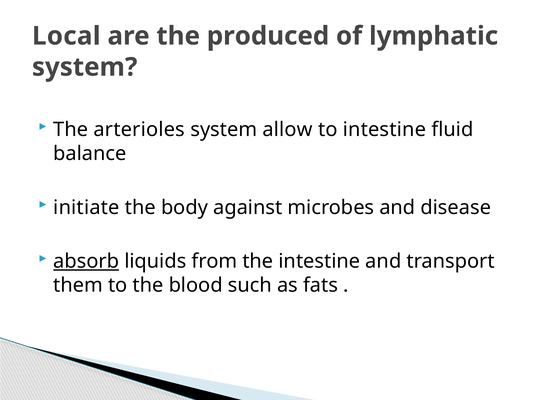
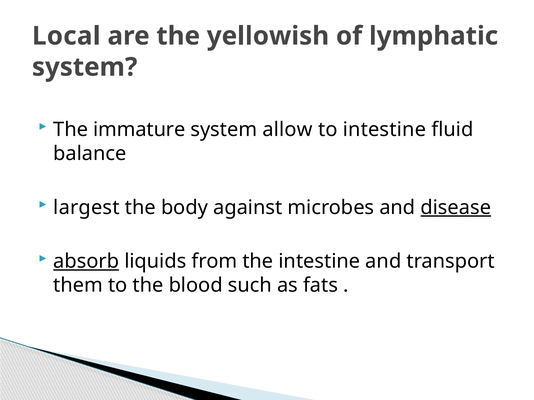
produced: produced -> yellowish (268, 36)
arterioles: arterioles -> immature (139, 130)
initiate: initiate -> largest (86, 208)
disease underline: none -> present (456, 208)
